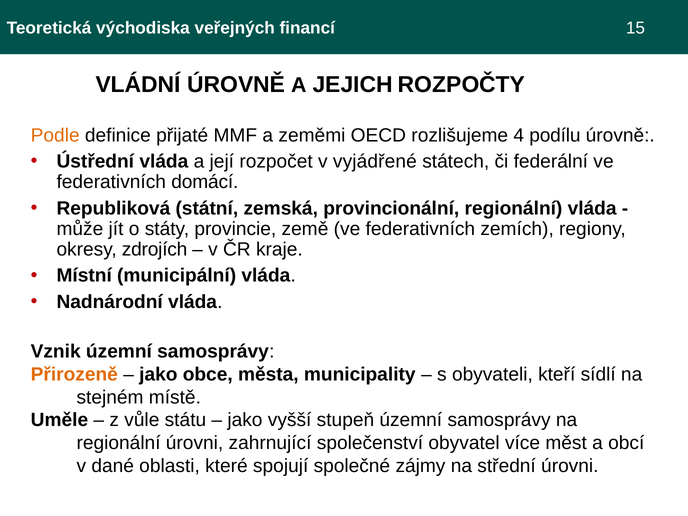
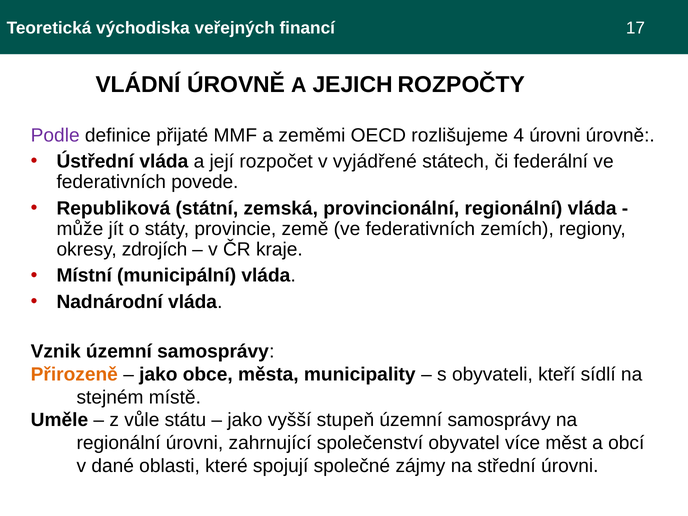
15: 15 -> 17 (635, 28)
Podle colour: orange -> purple (55, 135)
4 podílu: podílu -> úrovni (555, 135)
domácí: domácí -> povede (205, 182)
